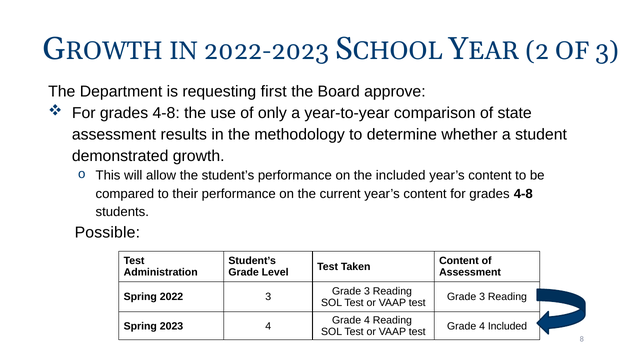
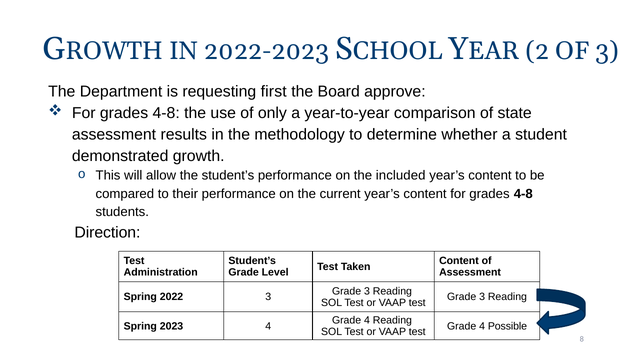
Possible: Possible -> Direction (107, 233)
4 Included: Included -> Possible (507, 327)
